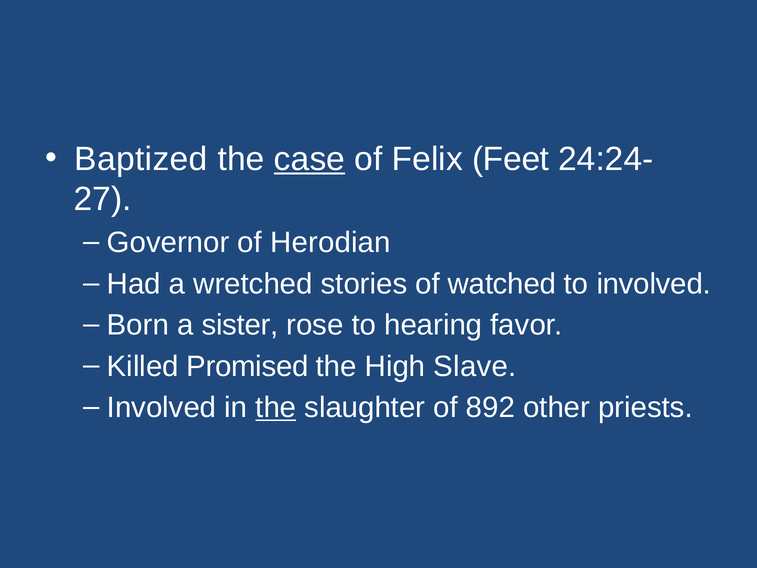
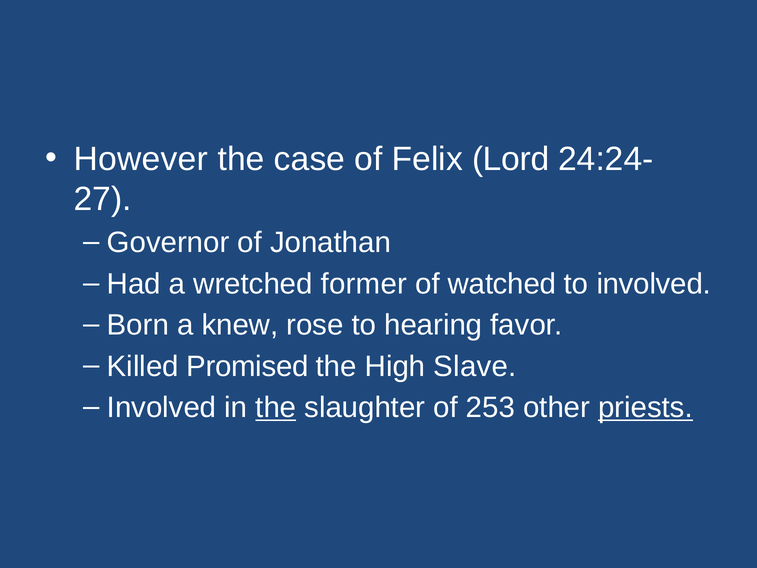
Baptized: Baptized -> However (141, 159)
case underline: present -> none (310, 159)
Feet: Feet -> Lord (511, 159)
Herodian: Herodian -> Jonathan (331, 243)
stories: stories -> former (364, 284)
sister: sister -> knew (240, 325)
892: 892 -> 253 (490, 407)
priests underline: none -> present (645, 407)
